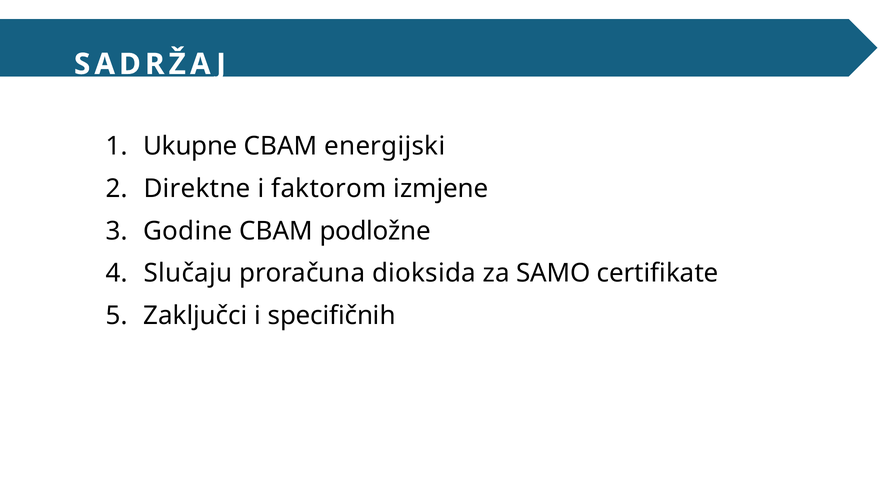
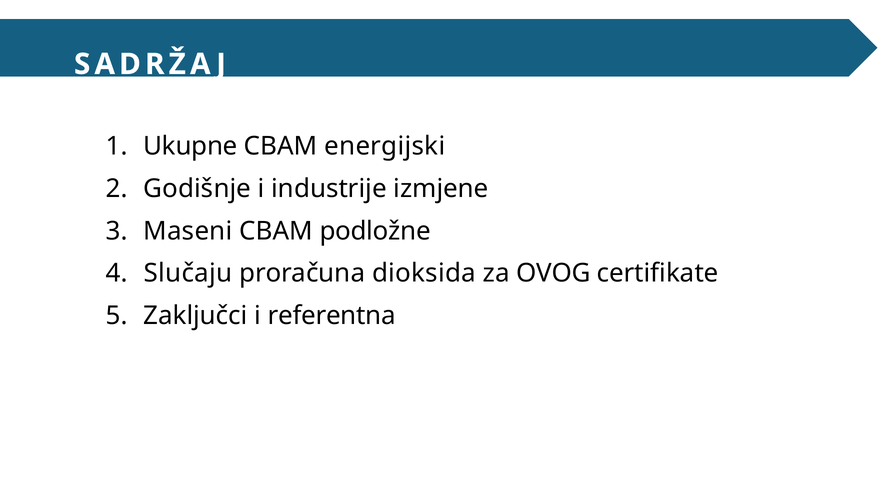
Direktne: Direktne -> Godišnje (197, 189)
faktorom: faktorom -> industrije (329, 189)
Godine: Godine -> Maseni (188, 231)
SAMO: SAMO -> OVOG (553, 273)
specifičnih: specifičnih -> referentna (332, 316)
